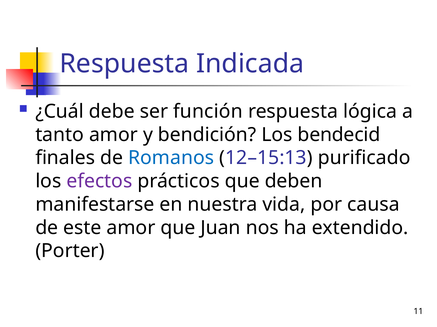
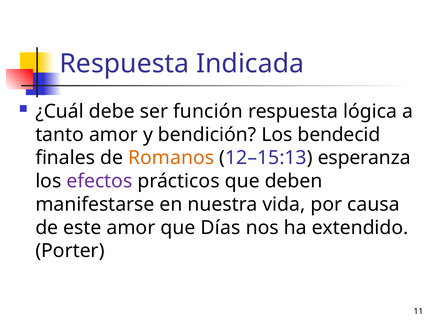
Romanos colour: blue -> orange (171, 158)
purificado: purificado -> esperanza (364, 158)
Juan: Juan -> Días (220, 228)
